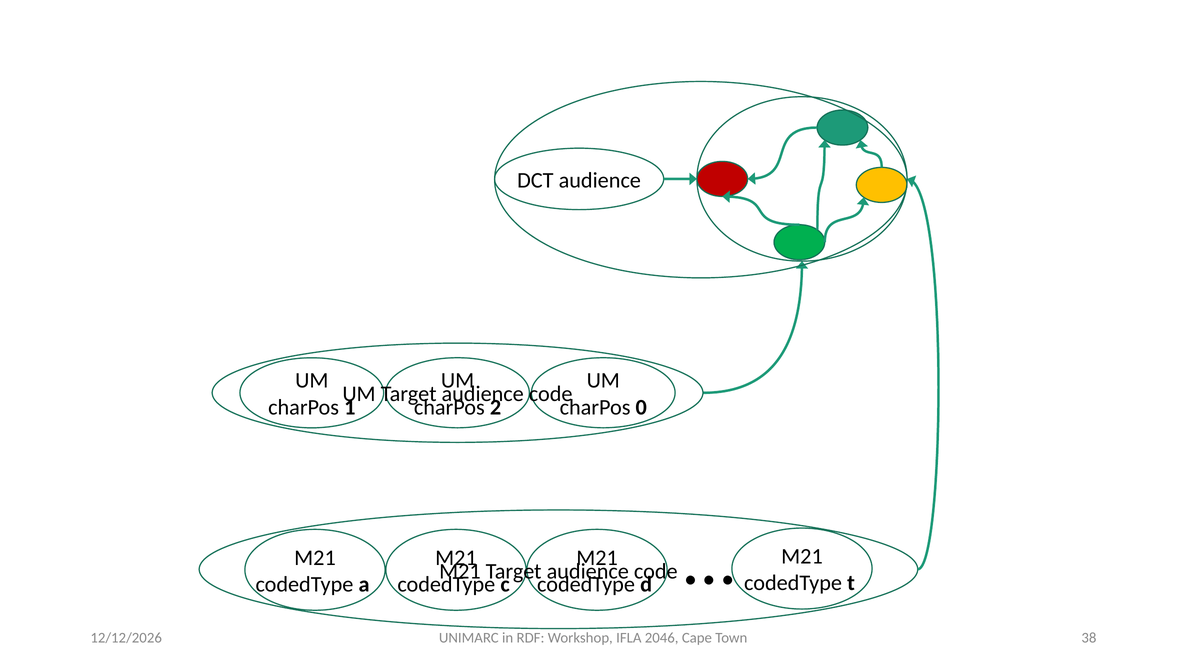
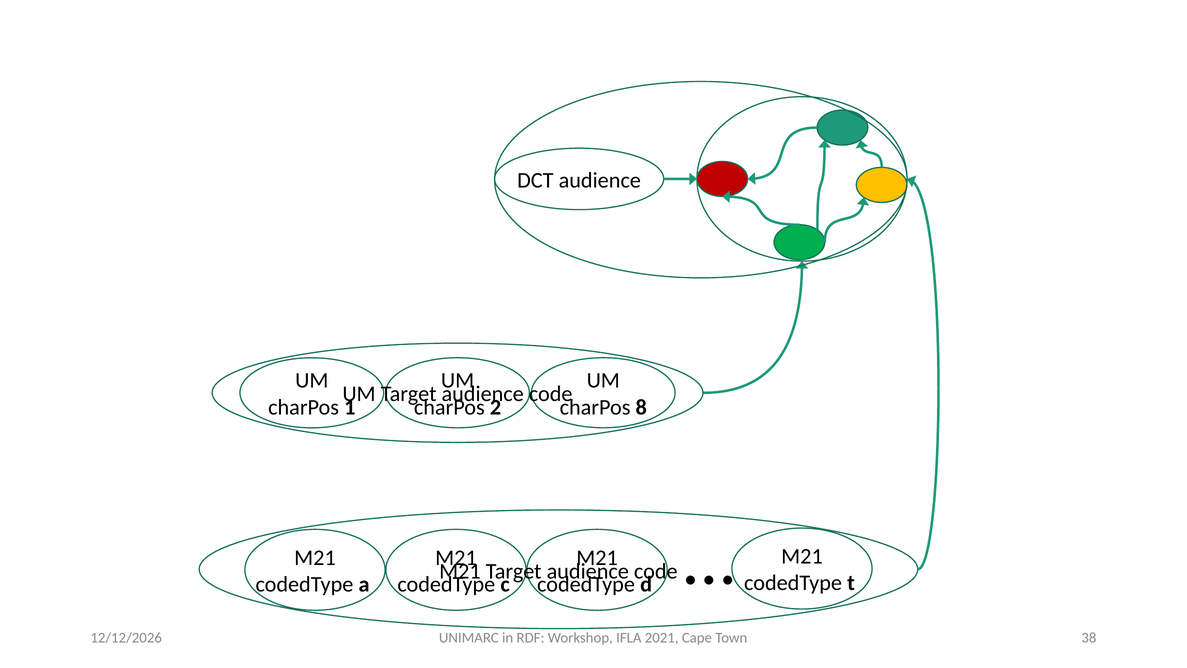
0: 0 -> 8 (641, 407)
2046: 2046 -> 2021 (662, 638)
